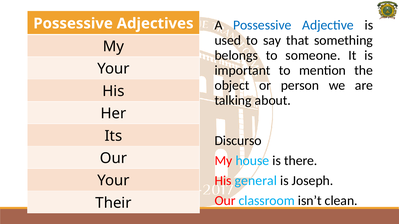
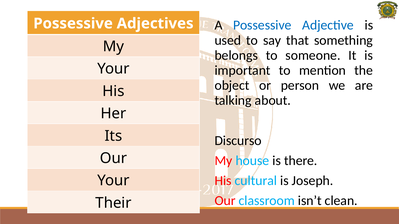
general: general -> cultural (256, 181)
